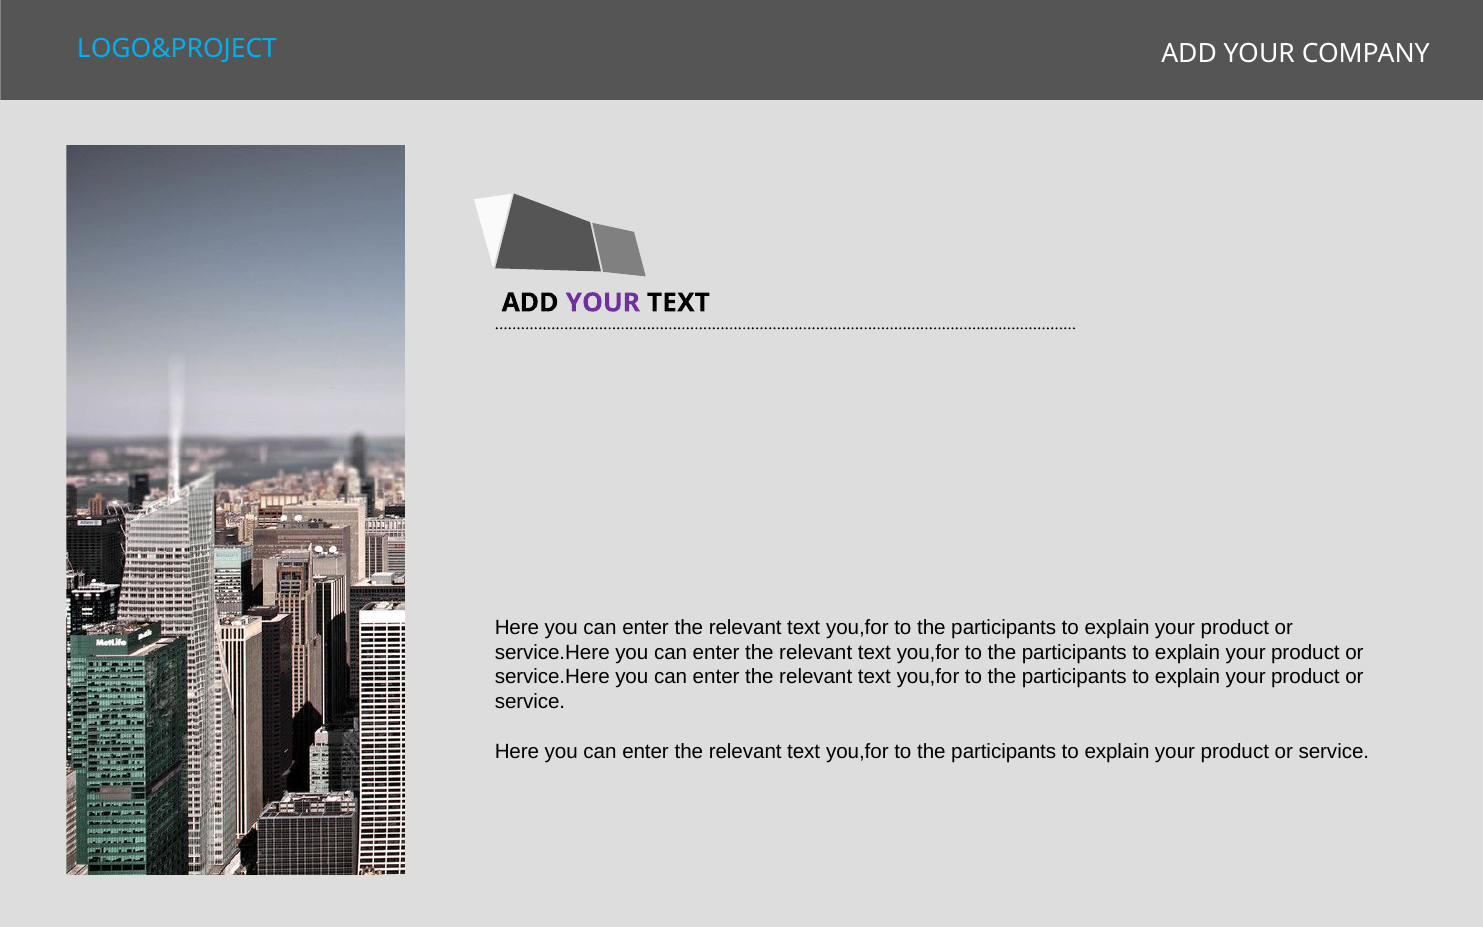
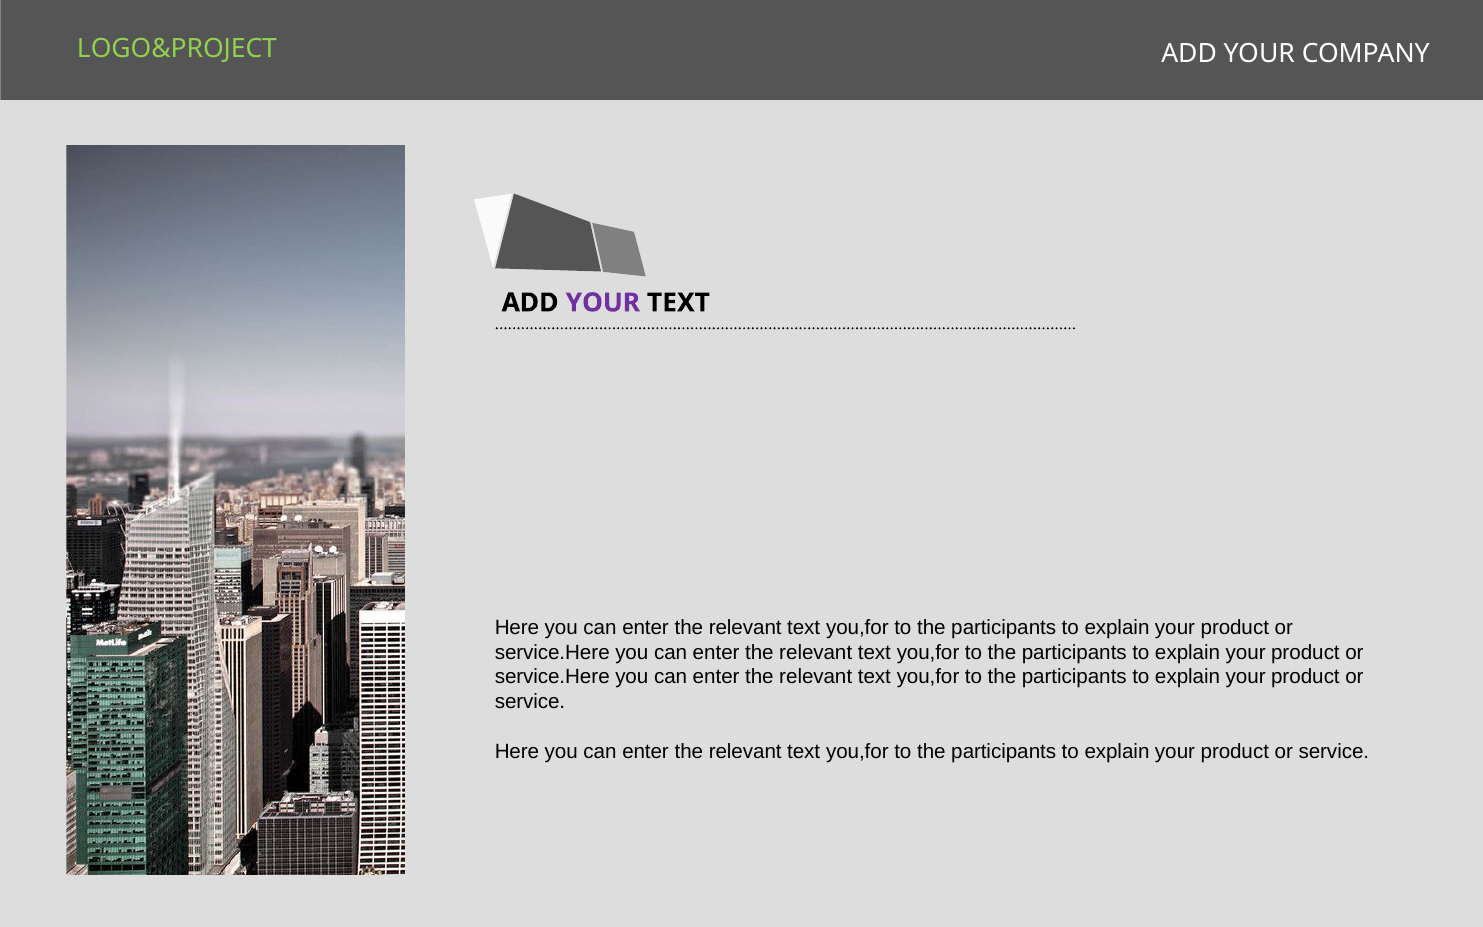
LOGO&PROJECT colour: light blue -> light green (177, 49)
